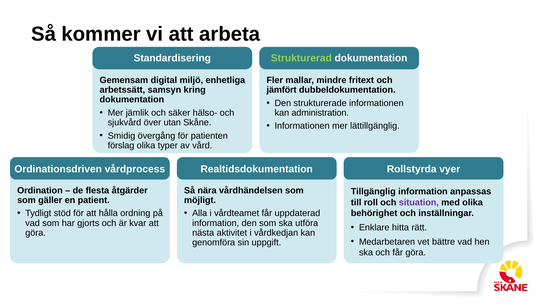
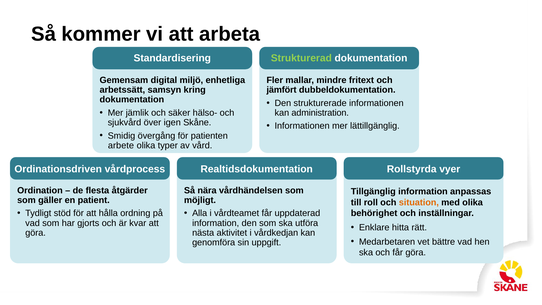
utan: utan -> igen (172, 123)
förslag: förslag -> arbete (121, 145)
situation colour: purple -> orange (419, 202)
